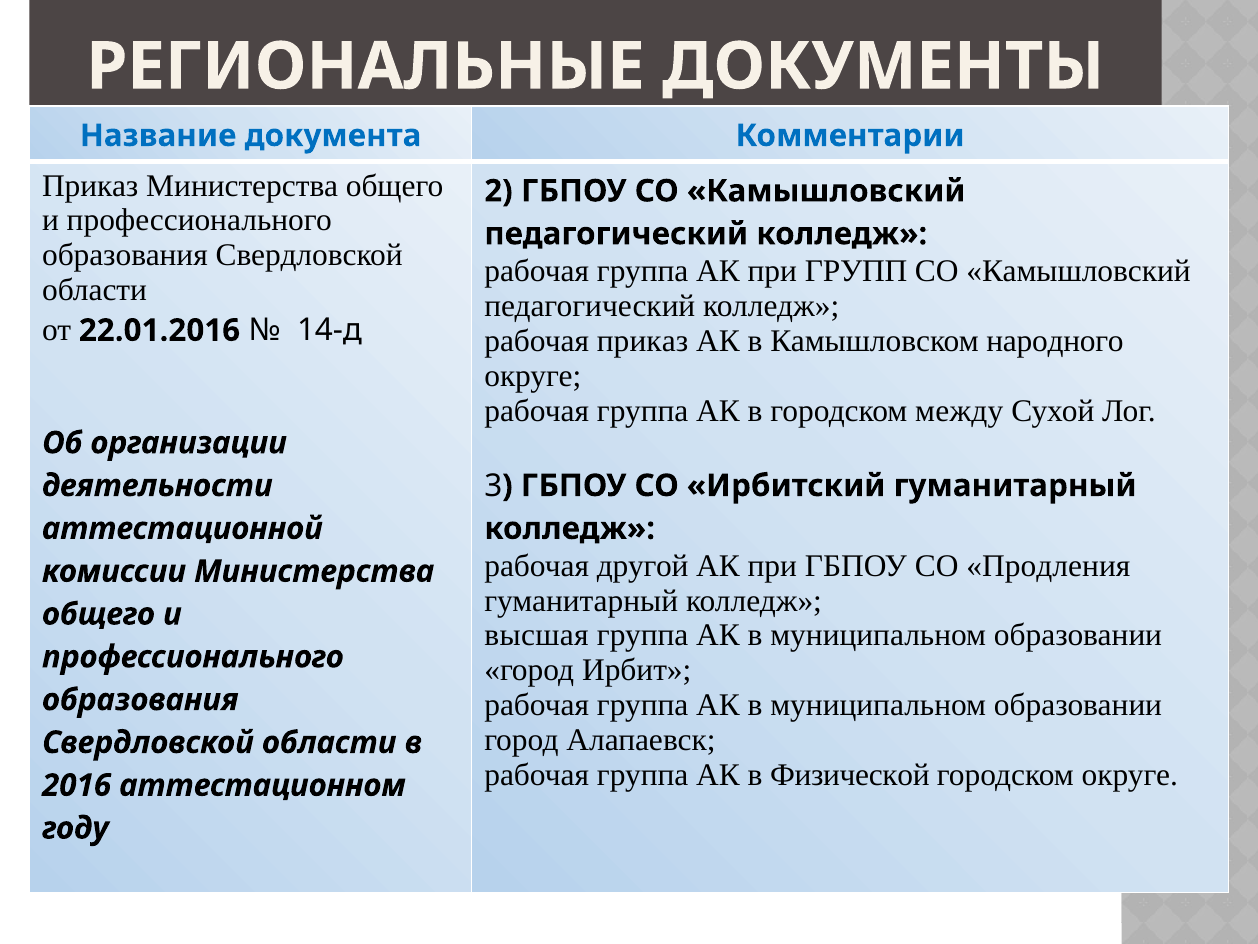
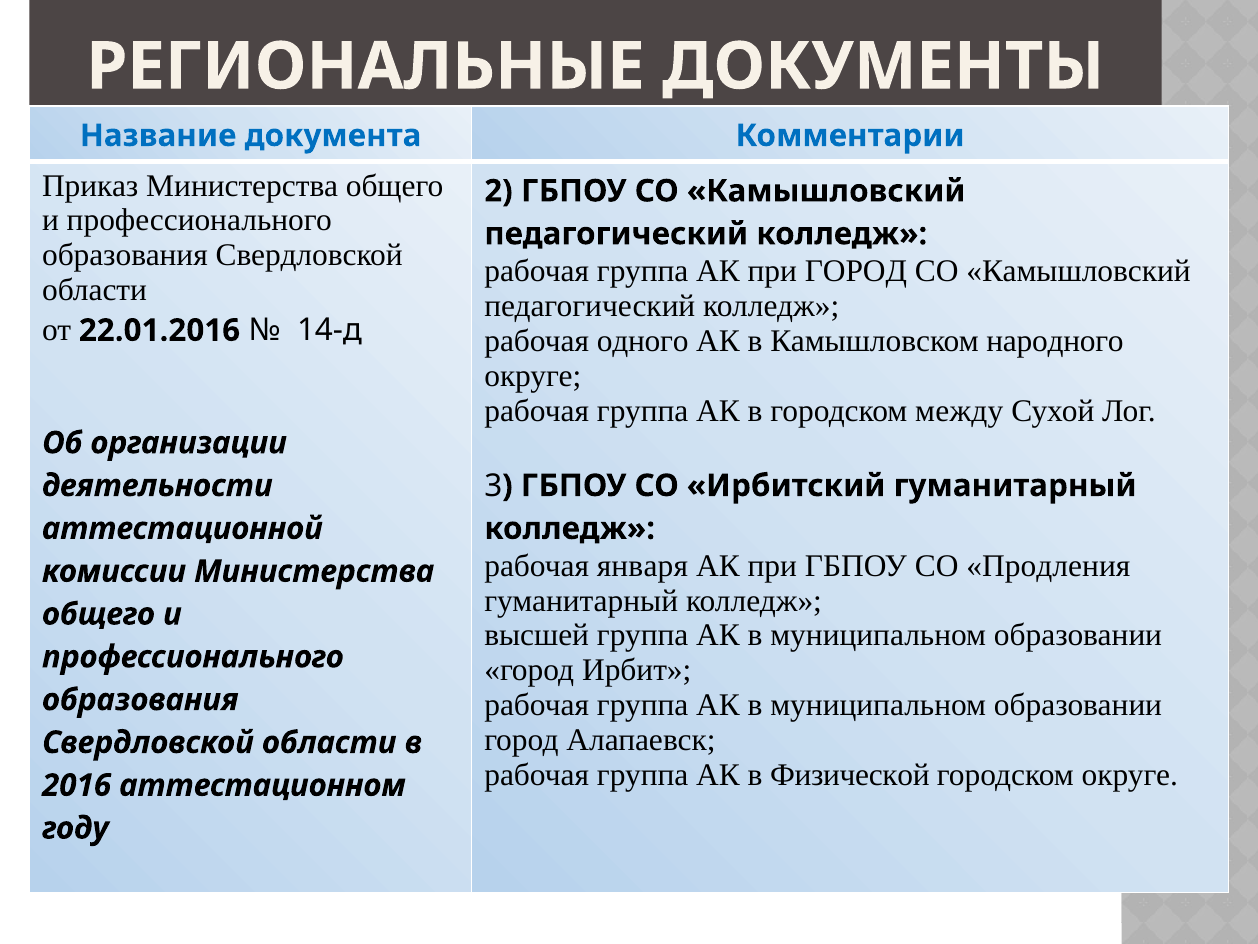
при ГРУПП: ГРУПП -> ГОРОД (856, 271)
рабочая приказ: приказ -> одного (643, 341)
другой: другой -> января (642, 566)
высшая: высшая -> высшей (537, 635)
